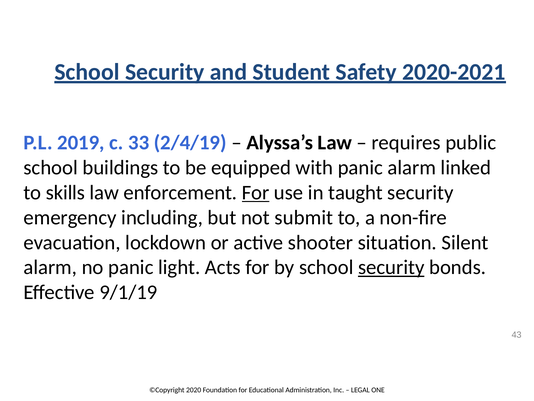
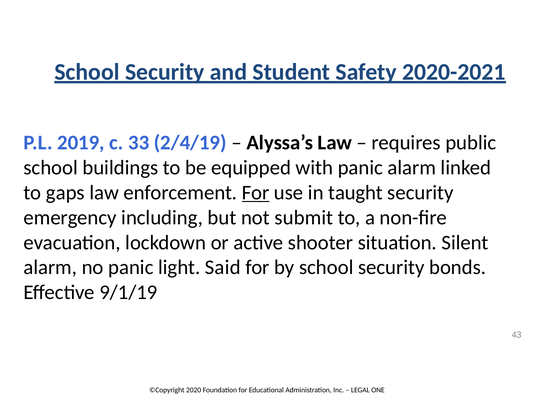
skills: skills -> gaps (65, 192)
Acts: Acts -> Said (223, 267)
security underline: present -> none (391, 267)
